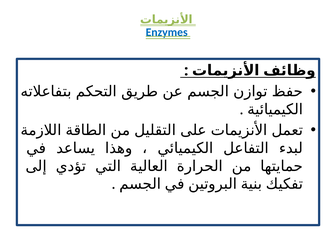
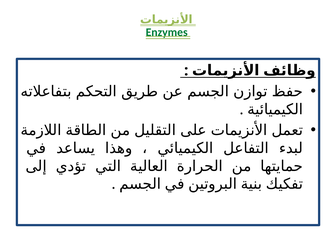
Enzymes colour: blue -> green (167, 32)
